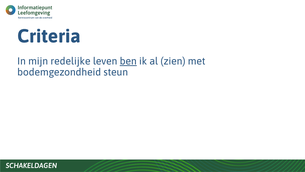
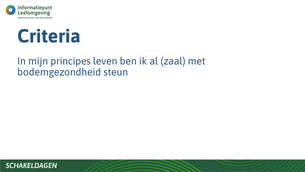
redelijke: redelijke -> principes (71, 61)
ben underline: present -> none (128, 61)
zien: zien -> zaal (173, 61)
